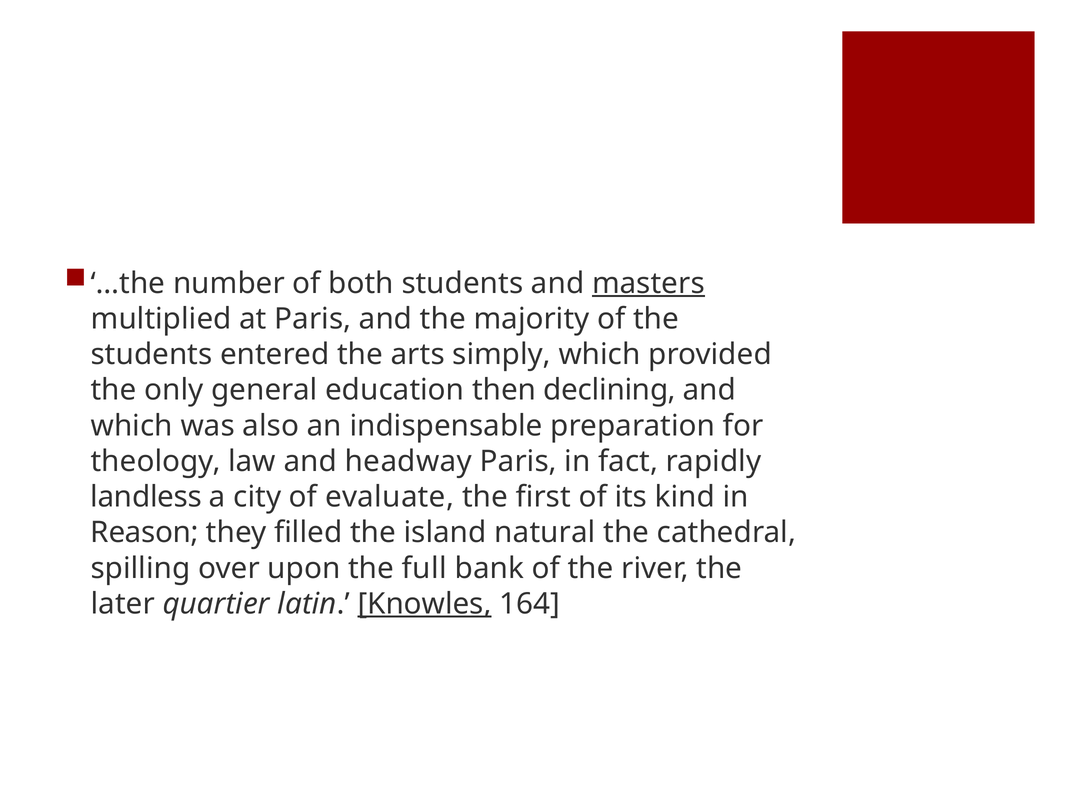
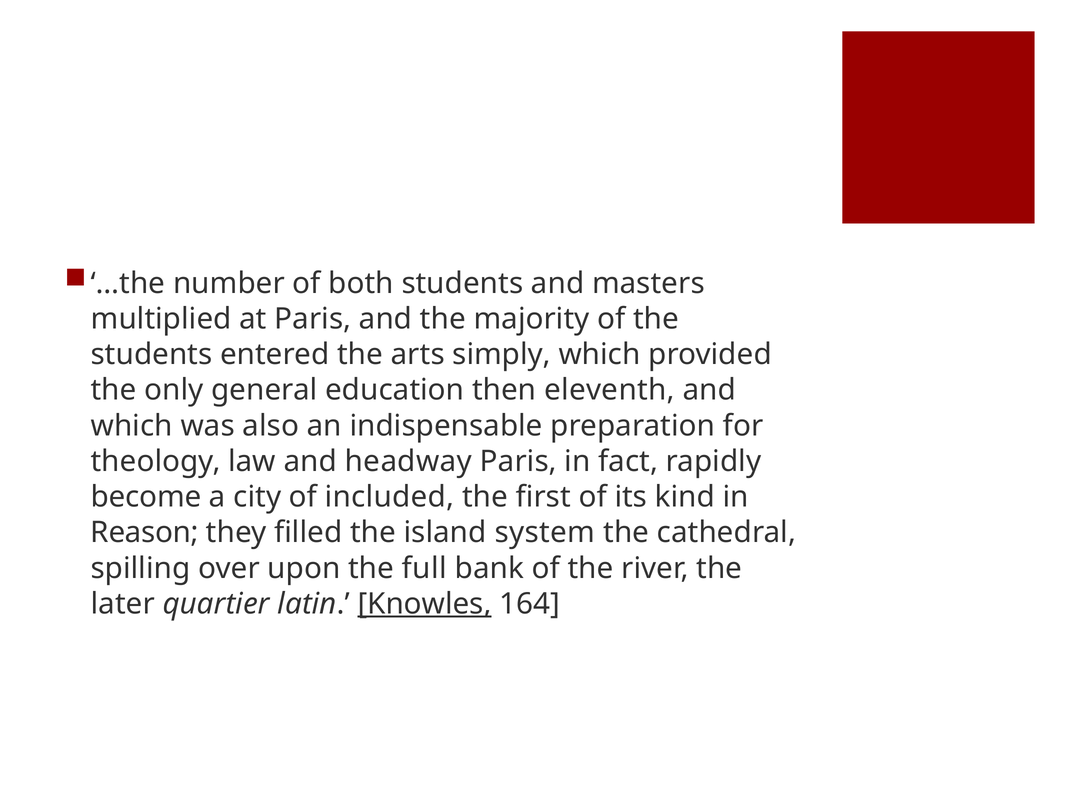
masters underline: present -> none (648, 283)
declining: declining -> eleventh (609, 390)
landless: landless -> become (146, 497)
evaluate: evaluate -> included (390, 497)
natural: natural -> system (545, 533)
